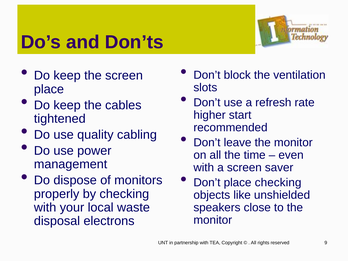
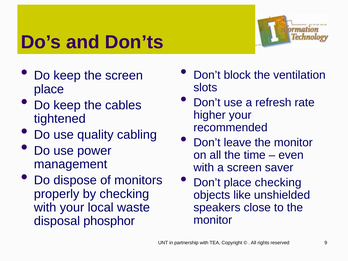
higher start: start -> your (240, 115)
electrons: electrons -> phosphor (109, 221)
